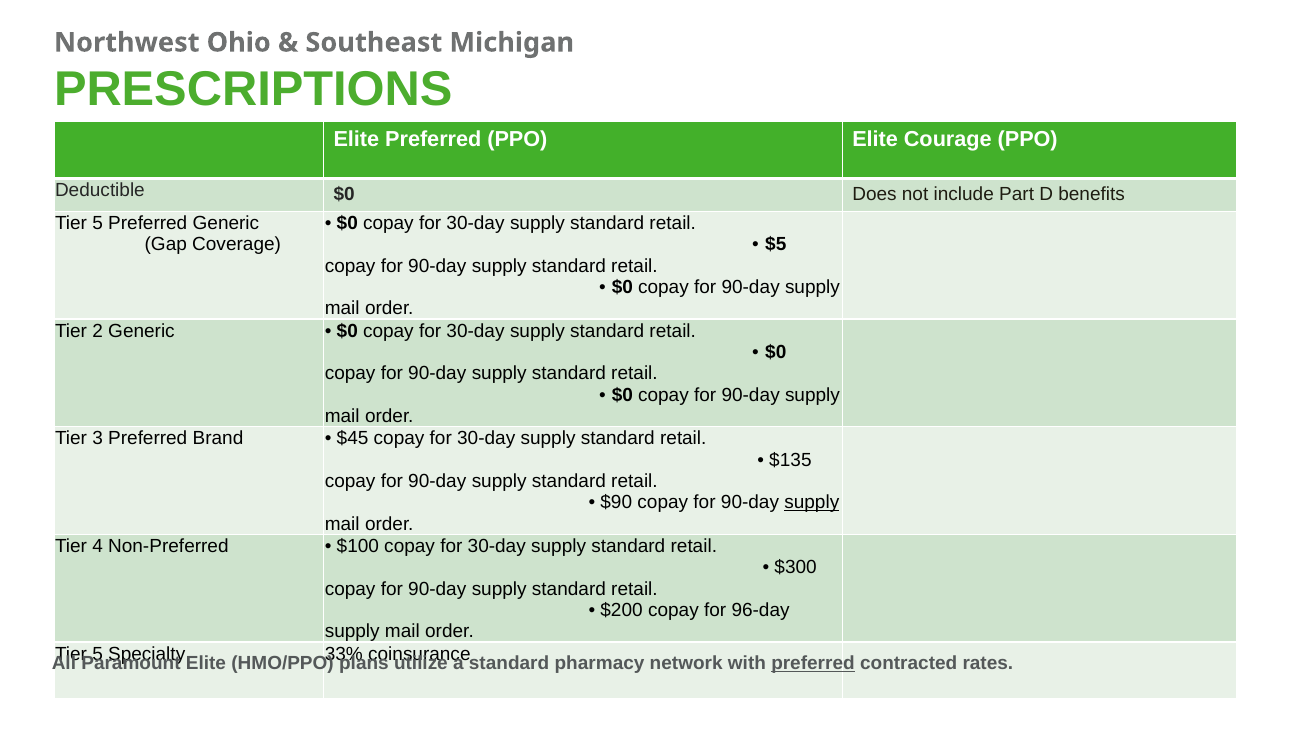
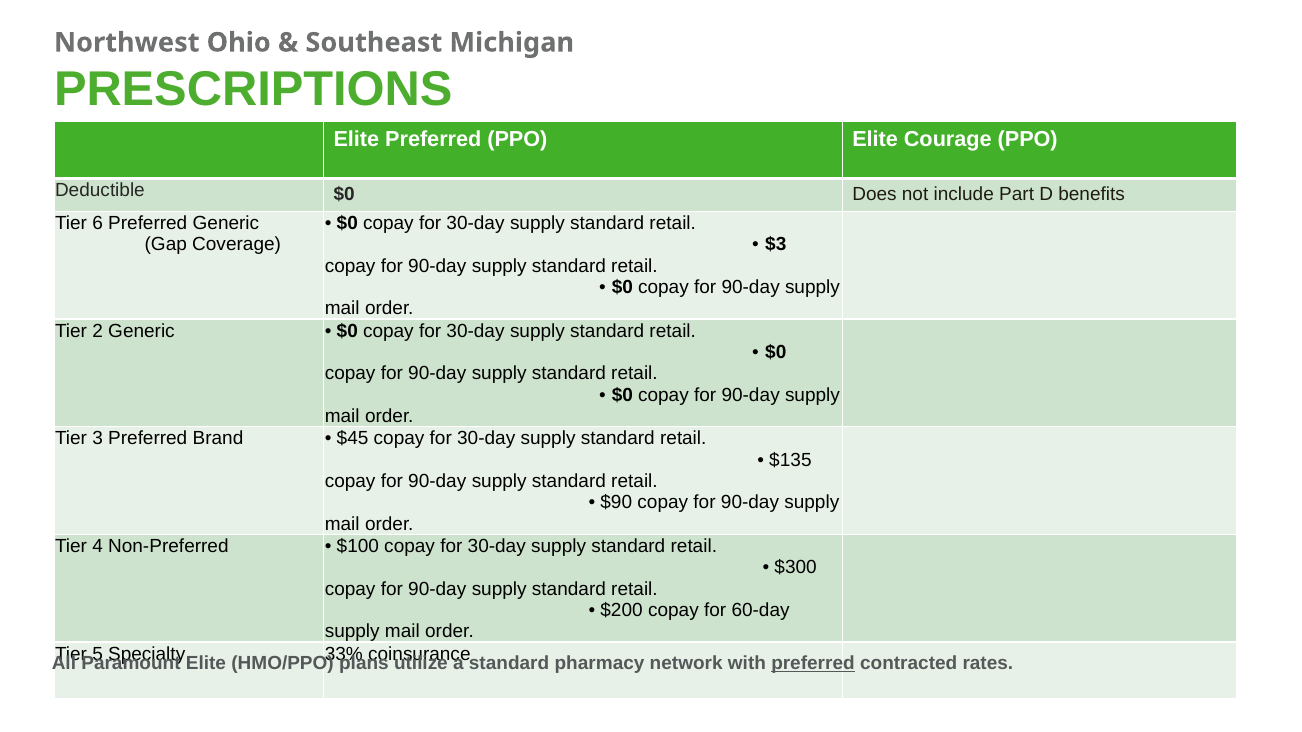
5: 5 -> 6 (98, 223)
$5: $5 -> $3 (776, 245)
supply underline: present -> none (812, 503)
96-day: 96-day -> 60-day (761, 611)
